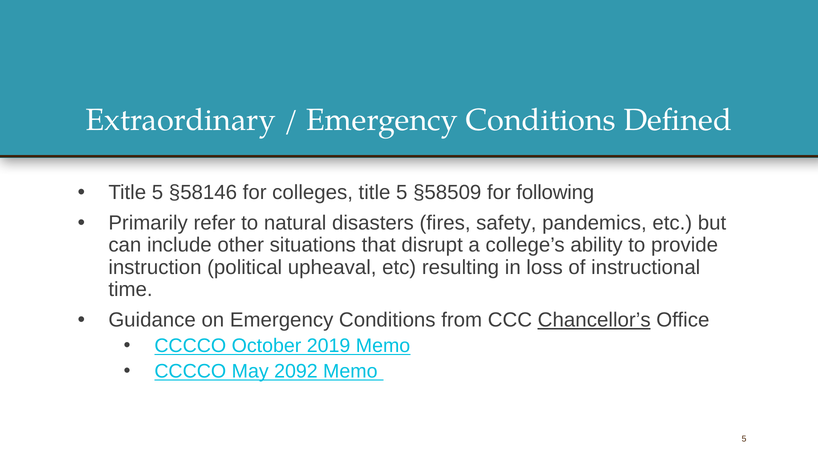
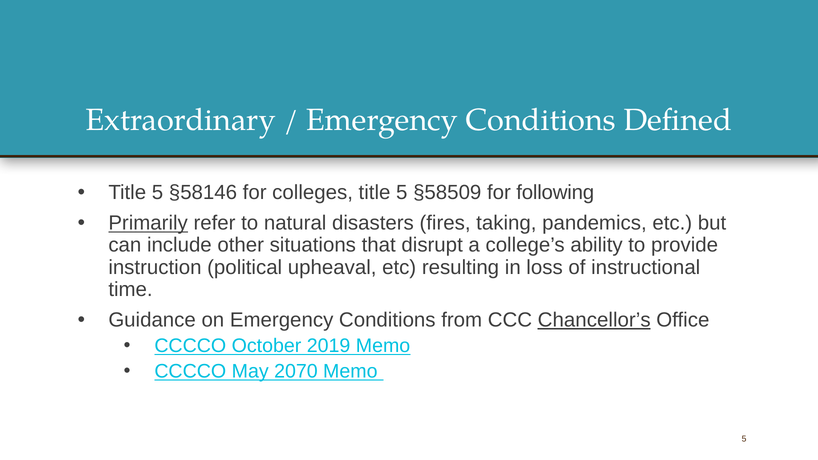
Primarily underline: none -> present (148, 223)
safety: safety -> taking (506, 223)
2092: 2092 -> 2070 (296, 371)
